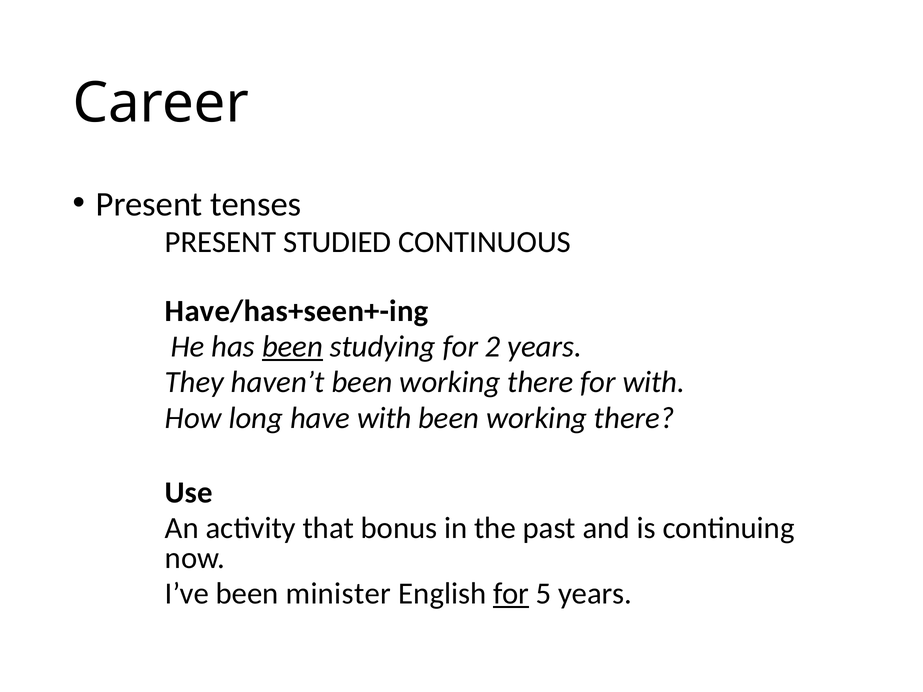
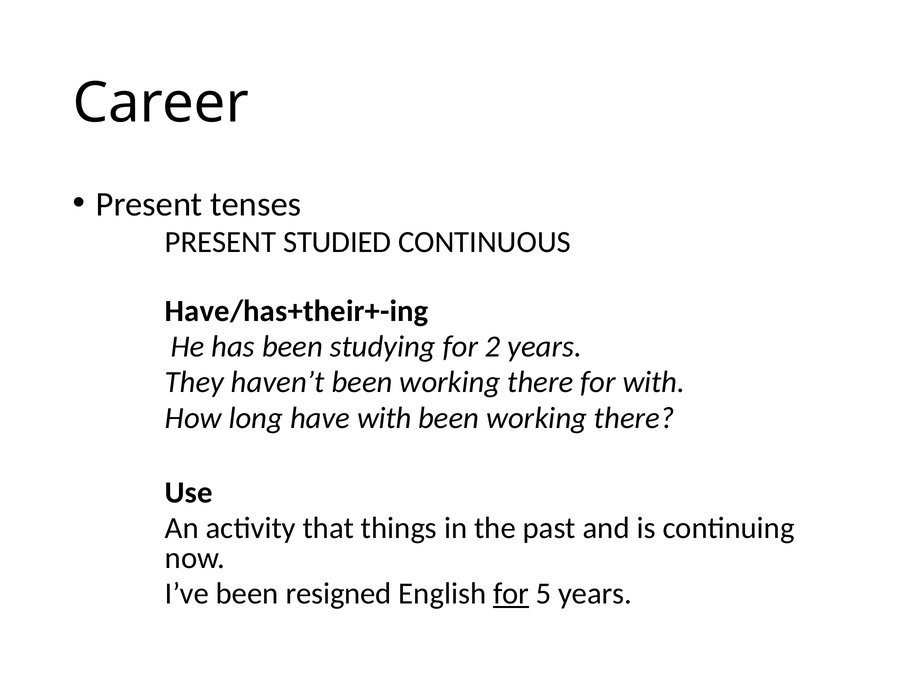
Have/has+seen+-ing: Have/has+seen+-ing -> Have/has+their+-ing (297, 311)
been underline: present -> none (292, 347)
bonus: bonus -> things (399, 528)
minister: minister -> resigned (339, 594)
